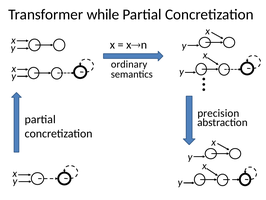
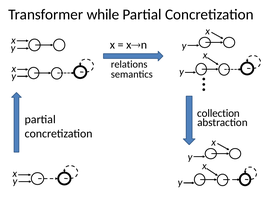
ordinary: ordinary -> relations (129, 64)
precision: precision -> collection (218, 113)
